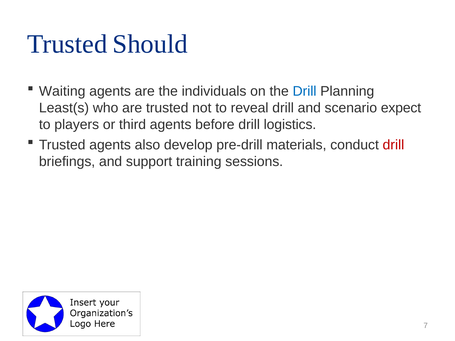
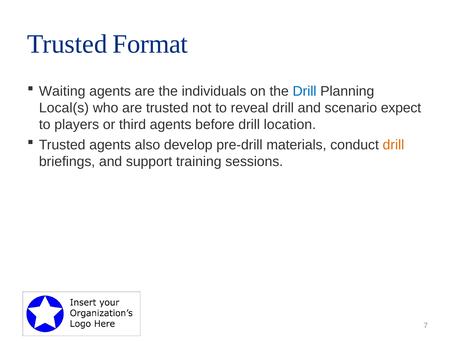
Should: Should -> Format (150, 44)
Least(s: Least(s -> Local(s (64, 108)
logistics: logistics -> location (290, 125)
drill colour: red -> orange (393, 145)
